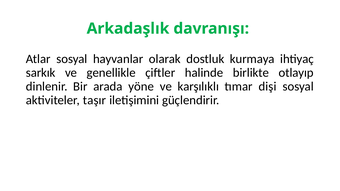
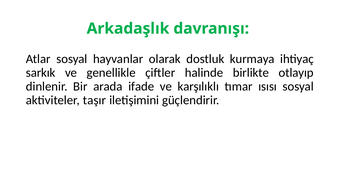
yöne: yöne -> ifade (141, 87)
dişi: dişi -> ısısı (268, 87)
